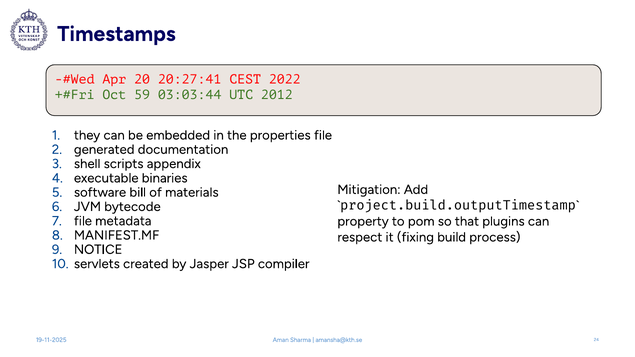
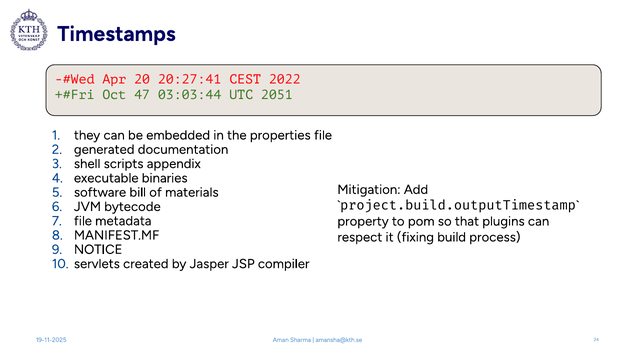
59: 59 -> 47 (142, 95)
2012: 2012 -> 2051 (277, 95)
